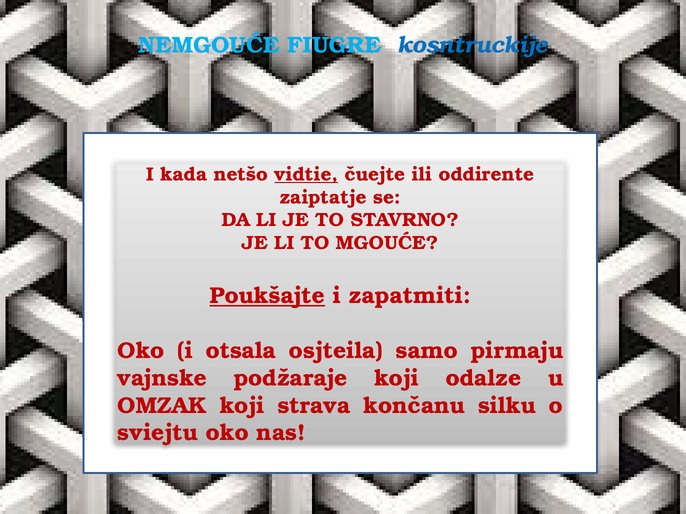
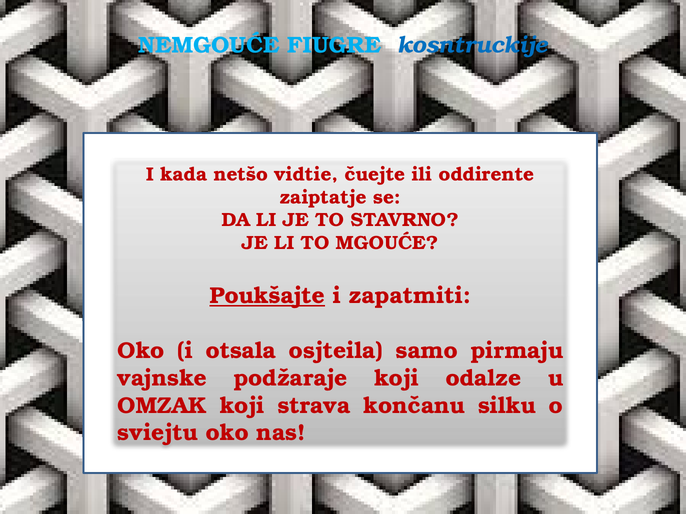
vidtie underline: present -> none (306, 175)
